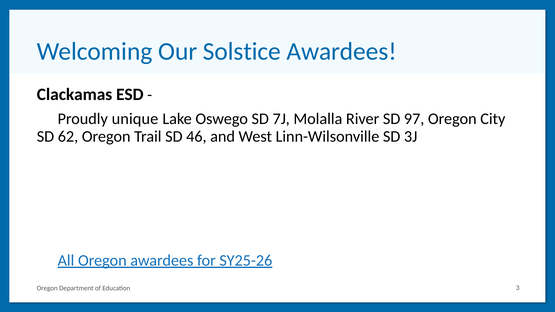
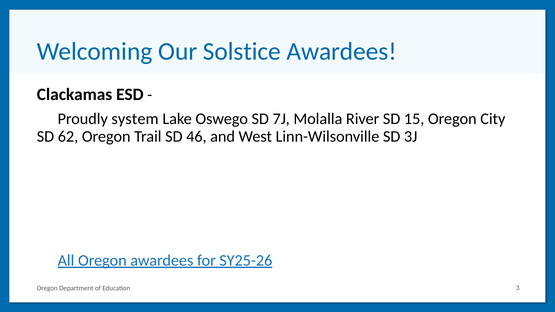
unique: unique -> system (135, 119)
97: 97 -> 15 (414, 119)
